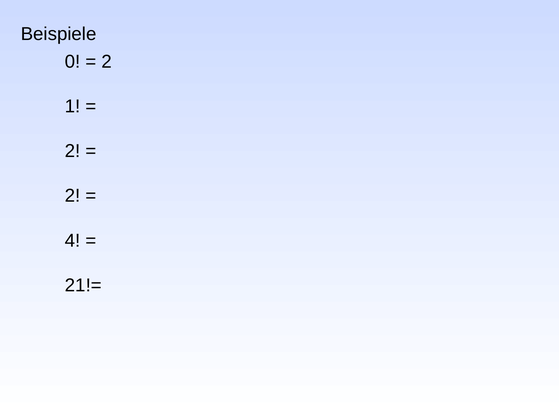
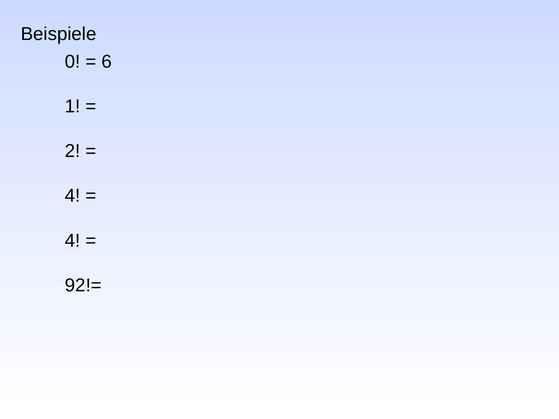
2: 2 -> 6 (107, 62)
2: 2 -> 4 (73, 196)
21!=: 21!= -> 92!= (83, 285)
